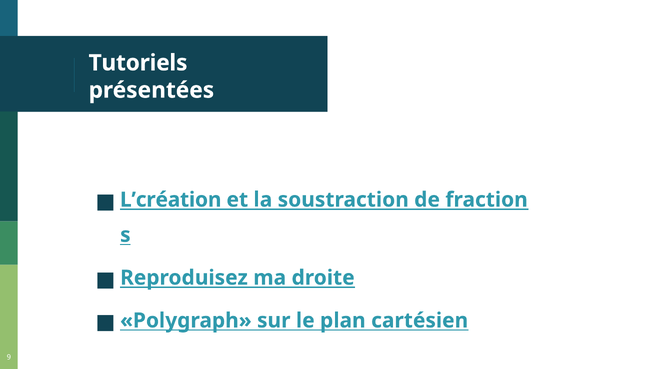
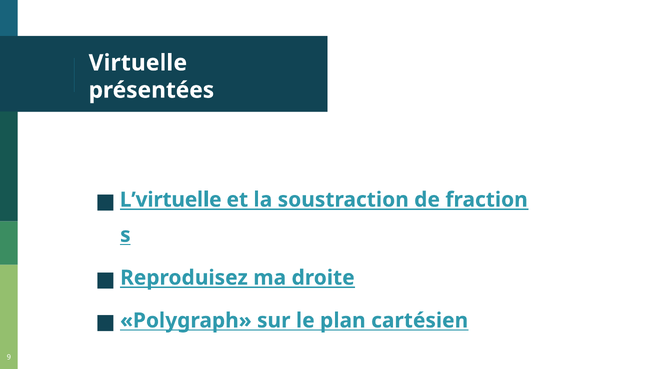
Tutoriels: Tutoriels -> Virtuelle (138, 63)
L’création: L’création -> L’virtuelle (171, 199)
